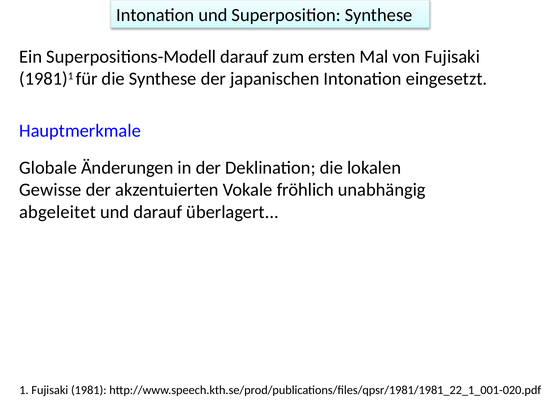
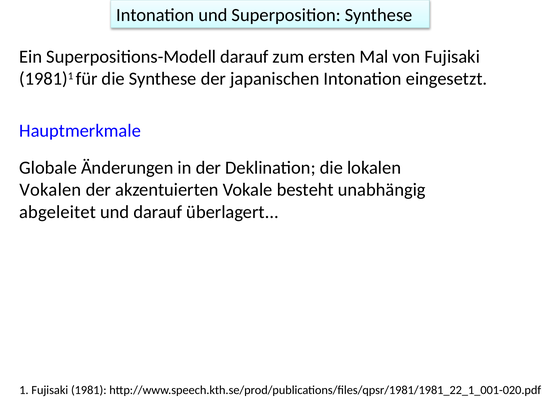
Gewisse: Gewisse -> Vokalen (50, 190)
fröhlich: fröhlich -> besteht (305, 190)
